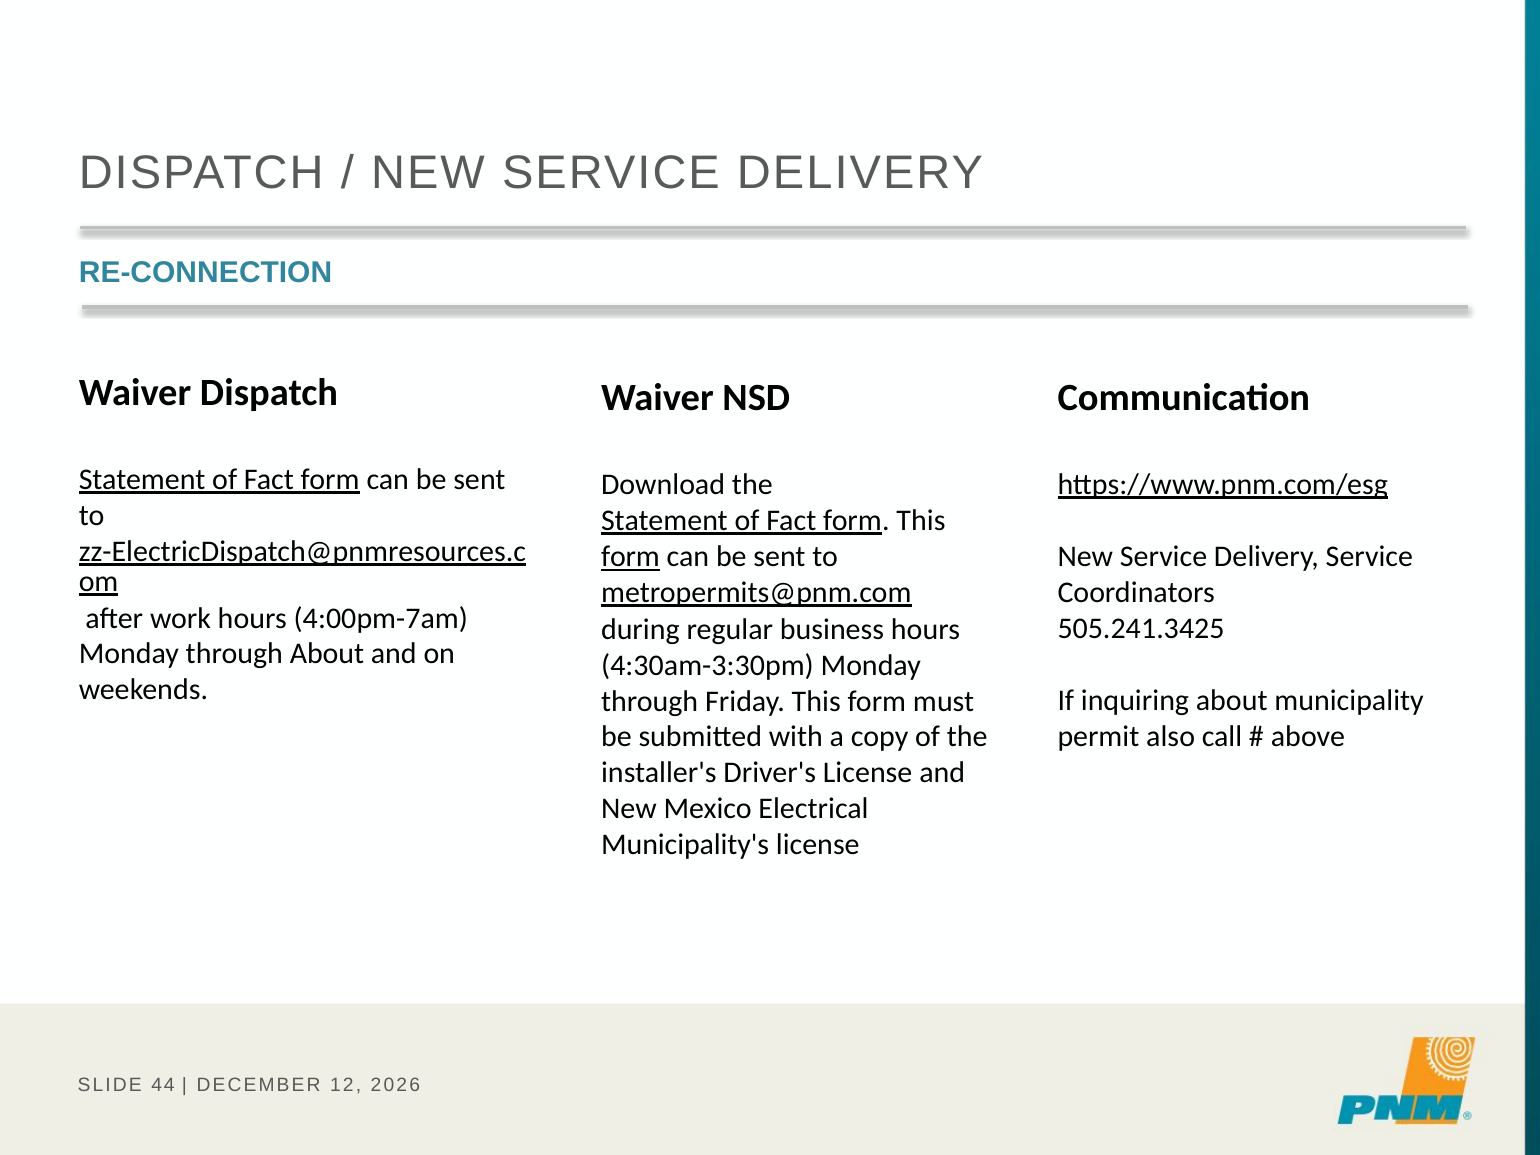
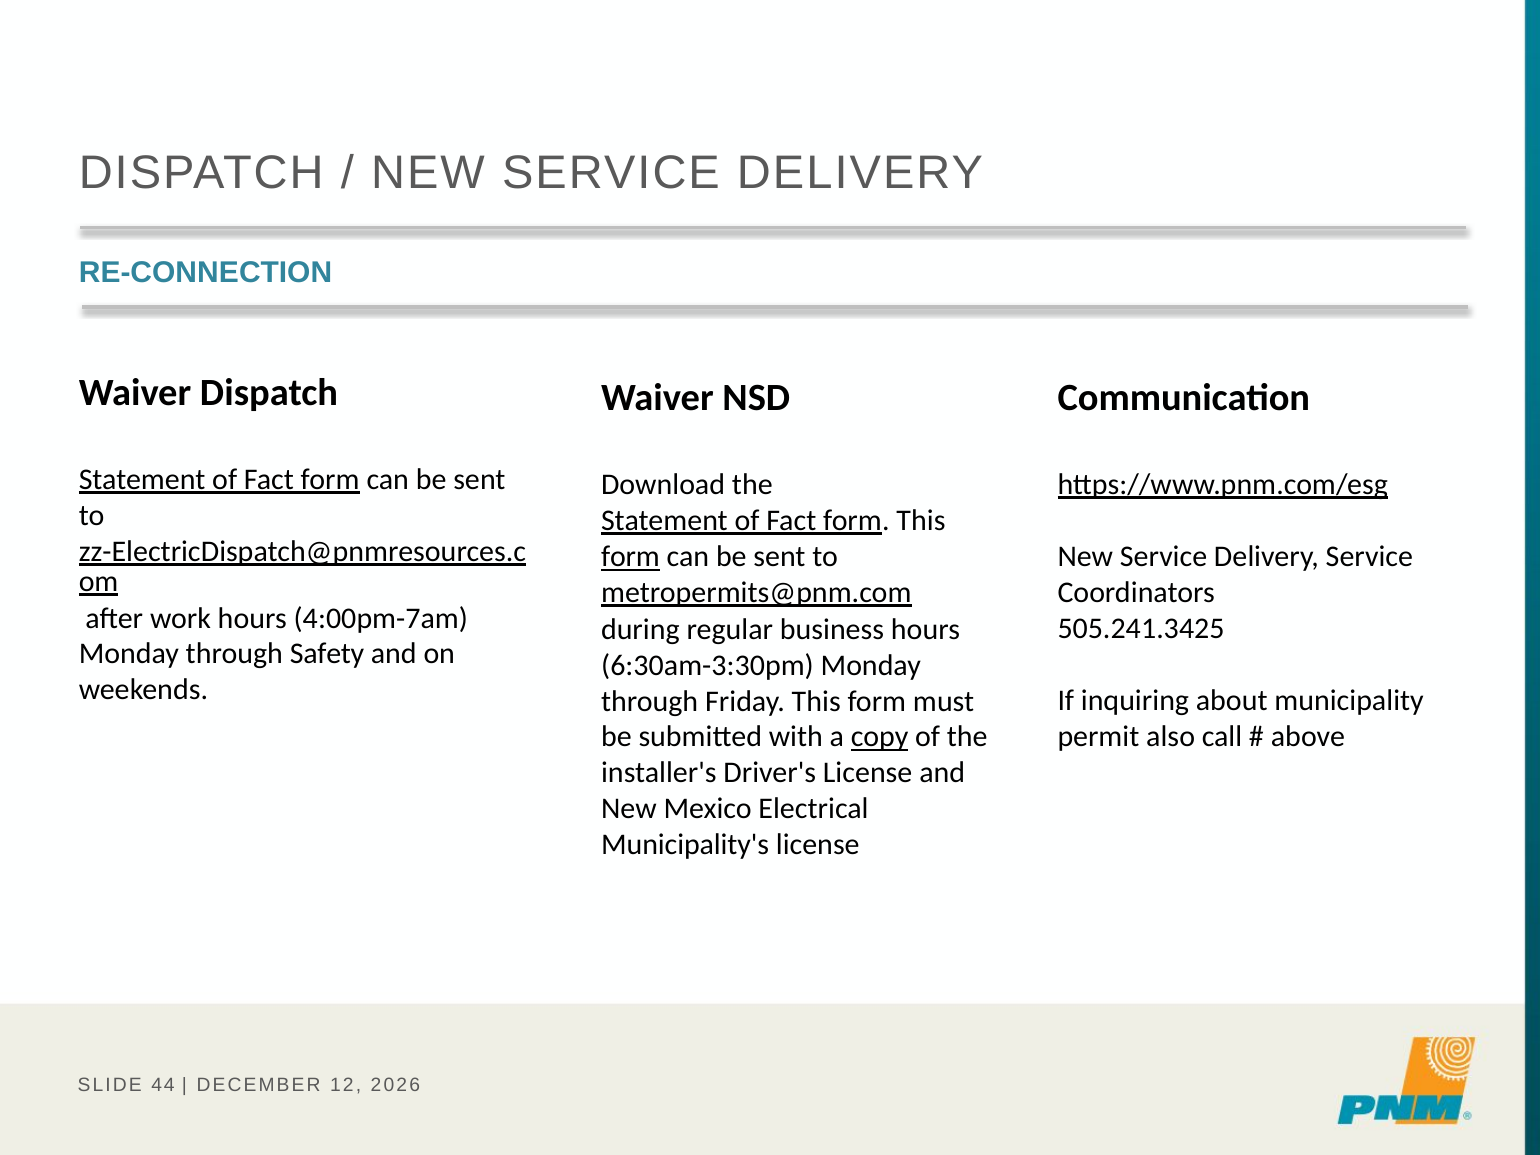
through About: About -> Safety (327, 654)
4:30am-3:30pm: 4:30am-3:30pm -> 6:30am-3:30pm (707, 665)
copy underline: none -> present (880, 737)
